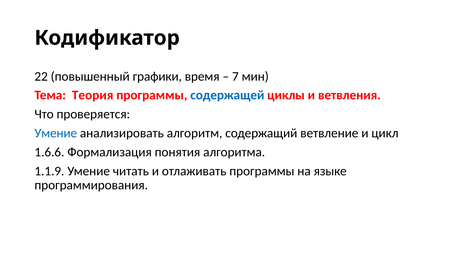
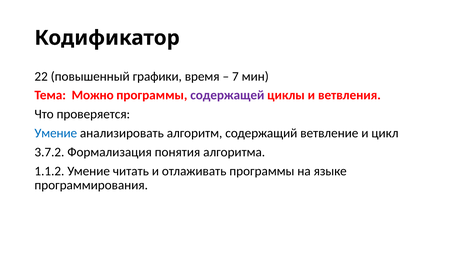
Теория: Теория -> Можно (93, 95)
содержащей colour: blue -> purple (227, 95)
1.6.6: 1.6.6 -> 3.7.2 (49, 152)
1.1.9: 1.1.9 -> 1.1.2 (49, 171)
